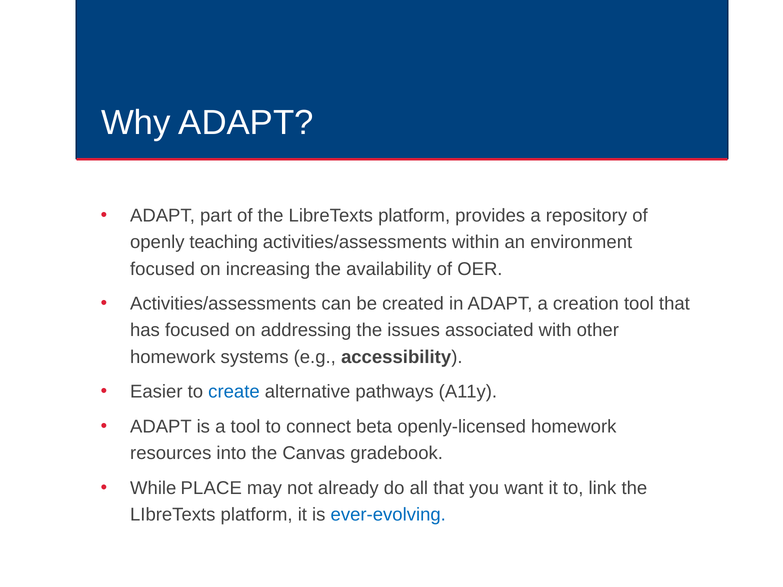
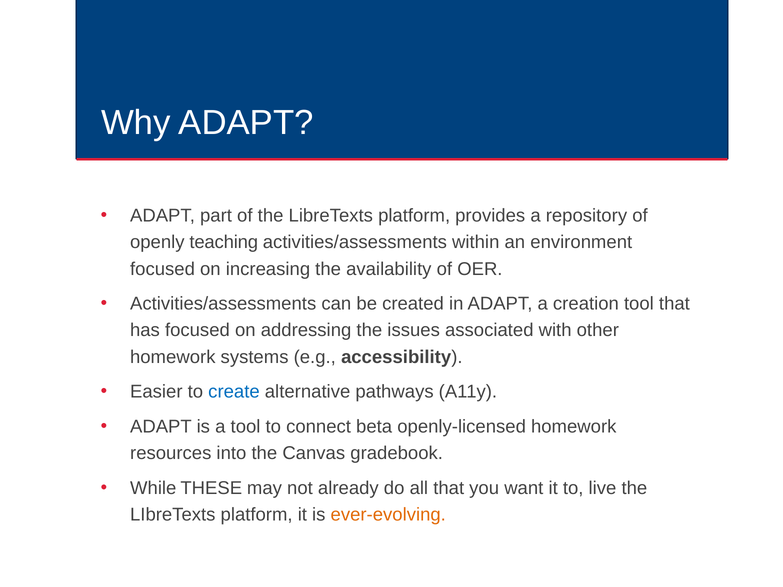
PLACE: PLACE -> THESE (211, 488)
link: link -> live (602, 488)
ever-evolving colour: blue -> orange (388, 515)
